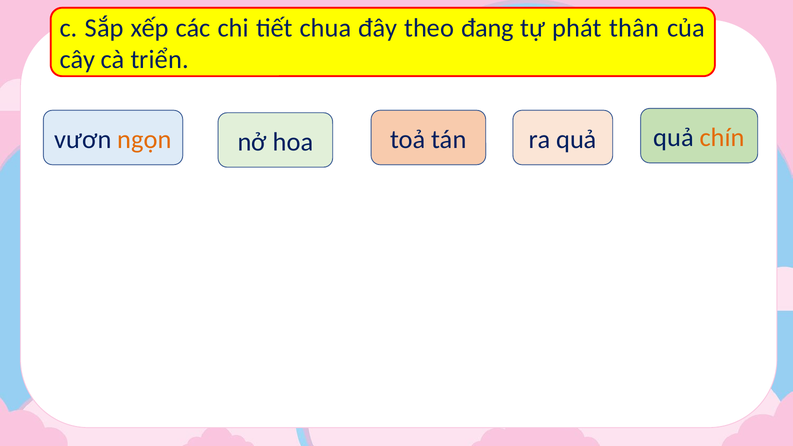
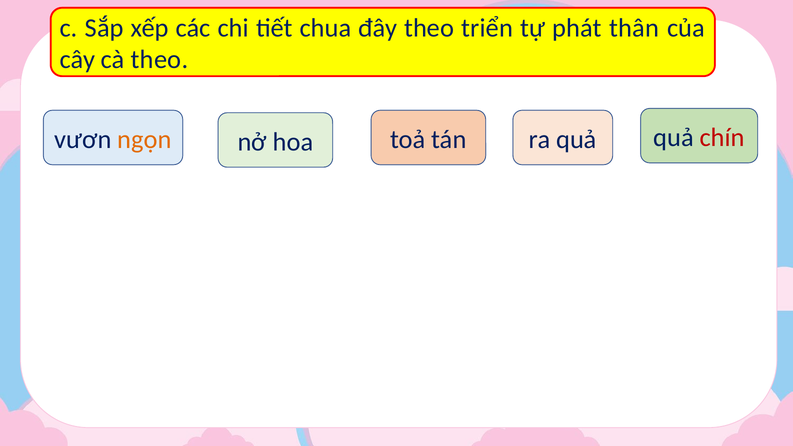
đang: đang -> triển (487, 28)
cà triển: triển -> theo (160, 60)
chín colour: orange -> red (722, 137)
